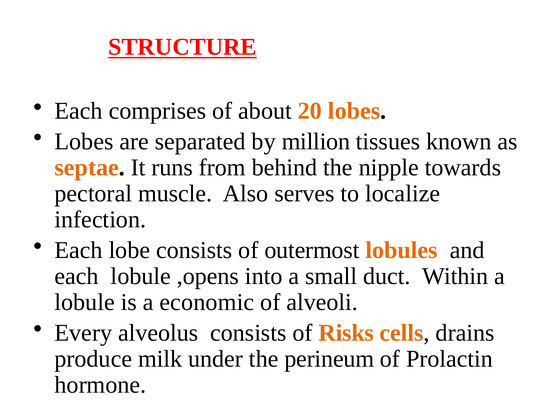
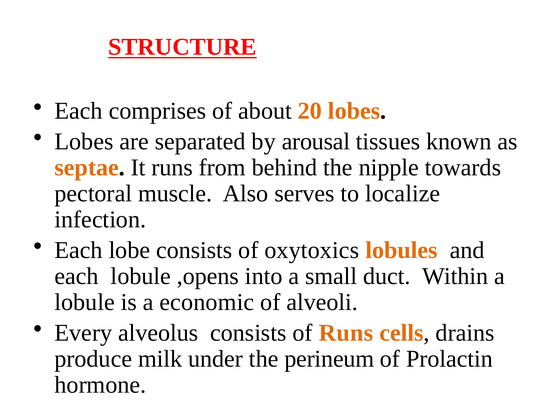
million: million -> arousal (316, 141)
outermost: outermost -> oxytoxics (312, 250)
of Risks: Risks -> Runs (346, 333)
